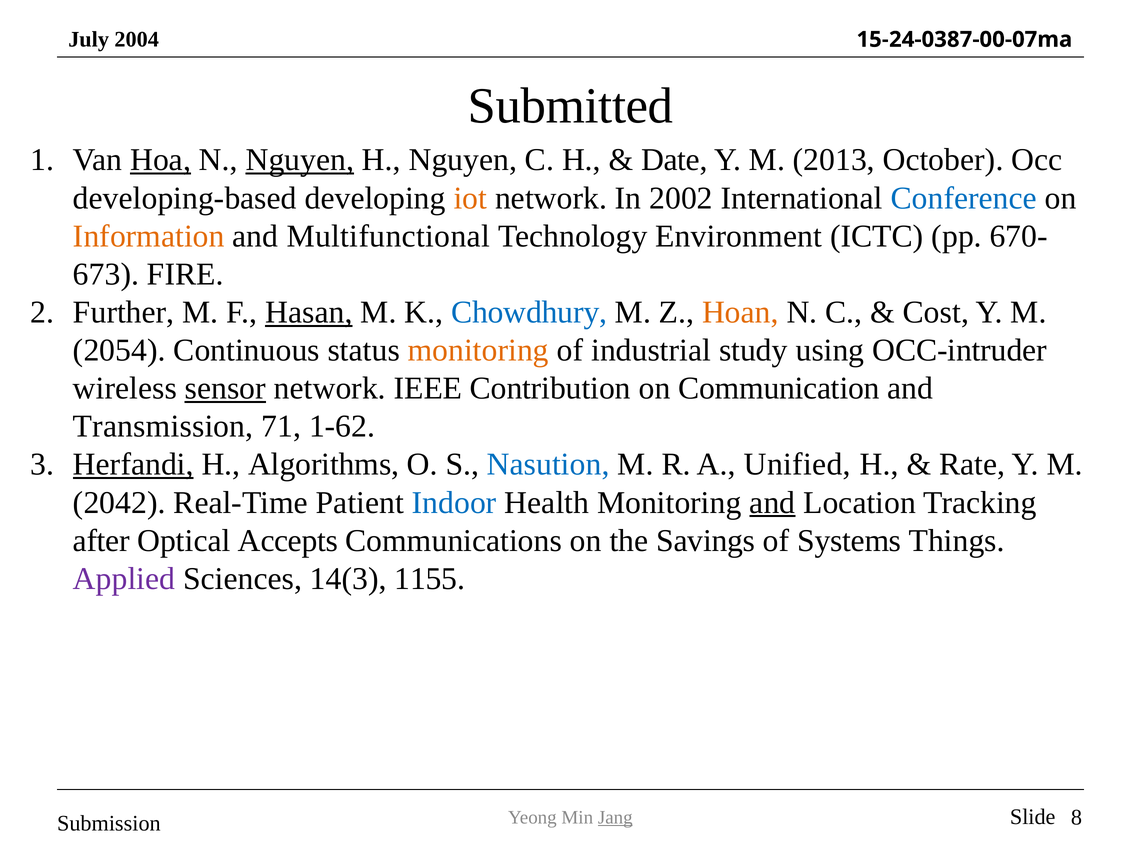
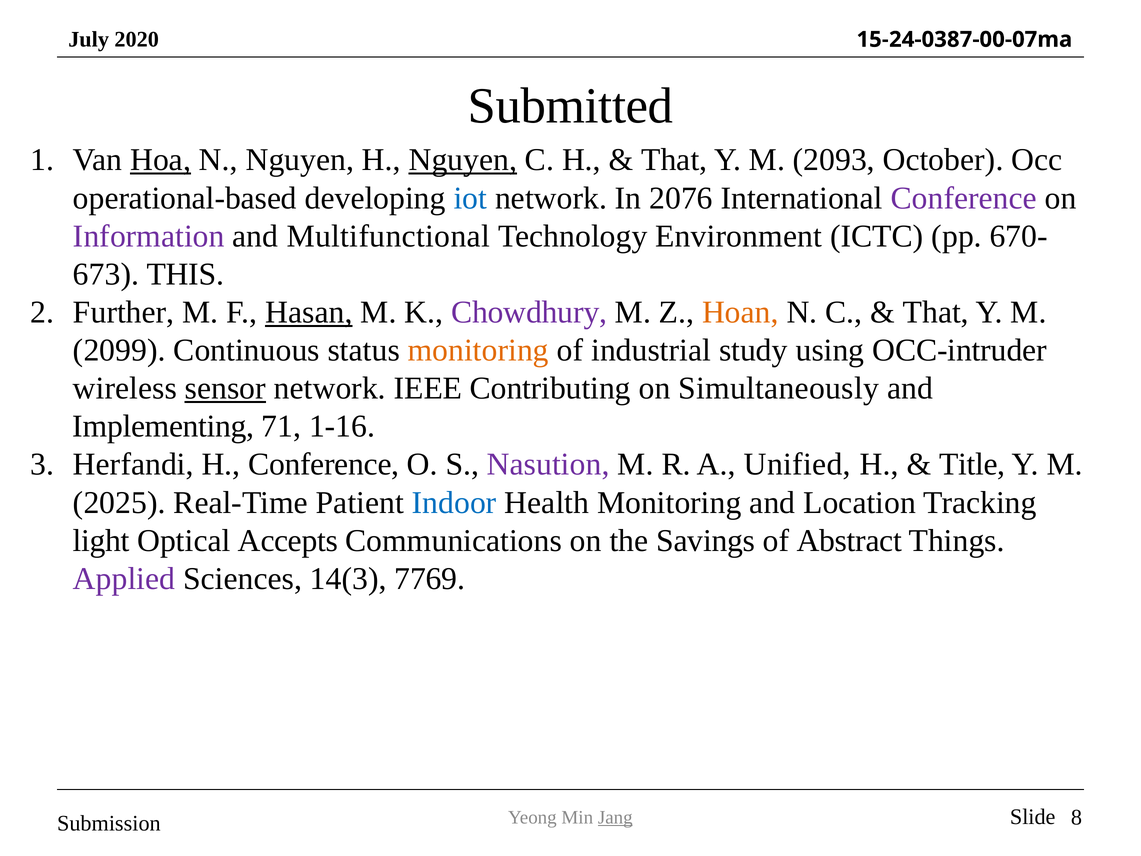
2004: 2004 -> 2020 (137, 39)
Nguyen underline: present -> none (300, 160)
Nguyen underline: none -> present (463, 160)
Date: Date -> That (674, 160)
2013: 2013 -> 2093 (834, 160)
developing-based: developing-based -> operational-based (185, 198)
iot colour: orange -> blue (470, 198)
2002: 2002 -> 2076 (681, 198)
Conference colour: blue -> purple (964, 198)
Information colour: orange -> purple (149, 236)
FIRE: FIRE -> THIS (185, 274)
Chowdhury colour: blue -> purple (529, 312)
Cost: Cost -> That (936, 312)
2054: 2054 -> 2099 (119, 350)
Contribution: Contribution -> Contributing (550, 388)
Communication: Communication -> Simultaneously (779, 388)
Transmission: Transmission -> Implementing (163, 426)
1-62: 1-62 -> 1-16 (342, 426)
Herfandi underline: present -> none (133, 464)
H Algorithms: Algorithms -> Conference (324, 464)
Nasution colour: blue -> purple (548, 464)
Rate: Rate -> Title (972, 464)
2042: 2042 -> 2025 (119, 502)
and underline: present -> none (772, 502)
after: after -> light (101, 540)
Systems: Systems -> Abstract (849, 540)
1155: 1155 -> 7769 (430, 578)
